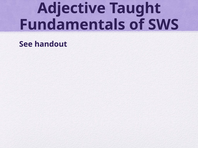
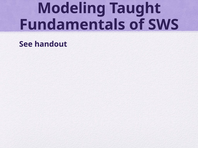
Adjective: Adjective -> Modeling (72, 8)
